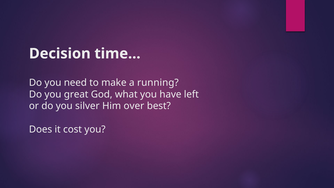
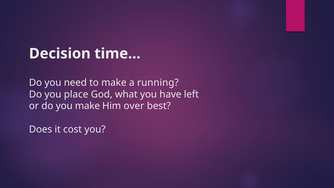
great: great -> place (76, 94)
you silver: silver -> make (87, 106)
